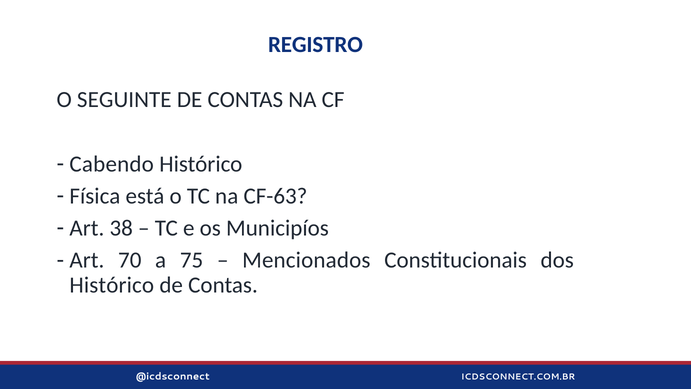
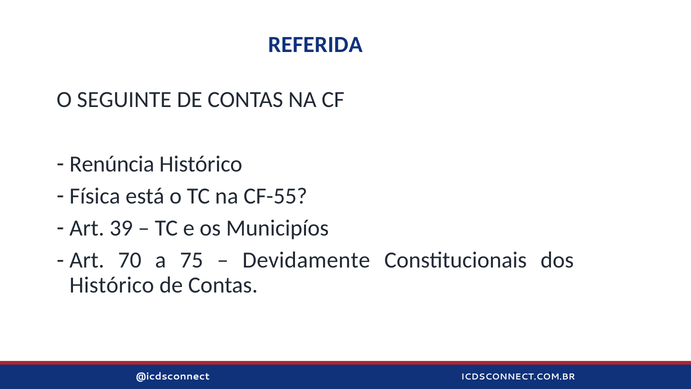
REGISTRO: REGISTRO -> REFERIDA (315, 44)
Cabendo: Cabendo -> Renúncia (112, 164)
CF-63: CF-63 -> CF-55 (275, 196)
38: 38 -> 39 (121, 228)
Mencionados: Mencionados -> Devidamente (306, 260)
